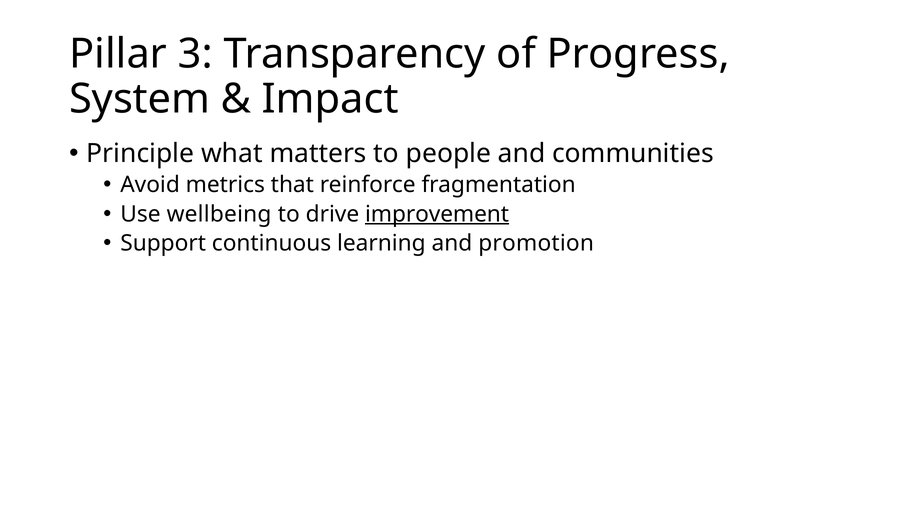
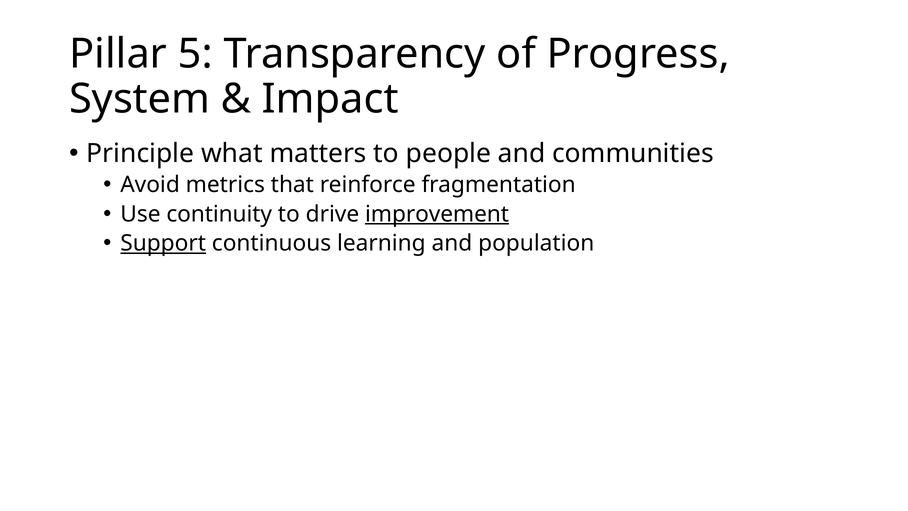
3: 3 -> 5 (195, 54)
wellbeing: wellbeing -> continuity (219, 214)
Support underline: none -> present (163, 243)
promotion: promotion -> population (536, 243)
